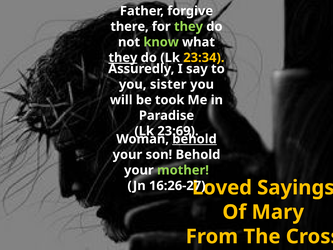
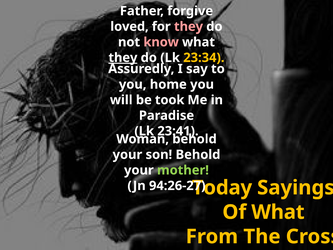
there: there -> loved (130, 27)
they colour: light green -> pink (189, 27)
know colour: light green -> pink (161, 42)
sister: sister -> home (168, 84)
23:69: 23:69 -> 23:41 (178, 131)
behold underline: present -> none (195, 139)
16:26-27: 16:26-27 -> 94:26-27 (177, 186)
Loved: Loved -> Today (222, 188)
Of Mary: Mary -> What (278, 212)
